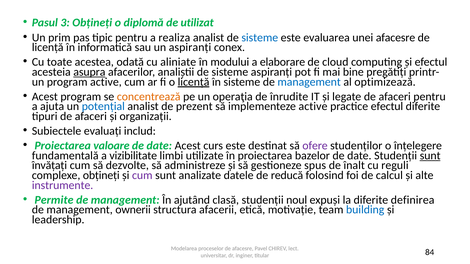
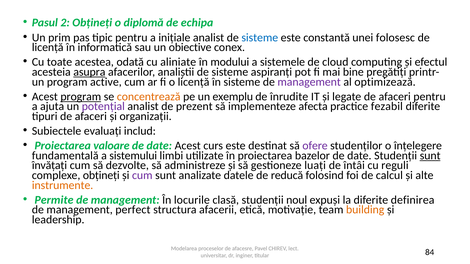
3: 3 -> 2 (65, 23)
utilizat: utilizat -> echipa (197, 23)
realiza: realiza -> inițiale (174, 38)
evaluarea: evaluarea -> constantă (327, 38)
unei afacesre: afacesre -> folosesc (395, 38)
un aspiranți: aspiranți -> obiective (190, 47)
elaborare: elaborare -> sistemele (282, 62)
licență underline: present -> none (194, 82)
management colour: blue -> purple (309, 82)
program underline: none -> present (81, 97)
operaţia: operaţia -> exemplu (233, 97)
potențial colour: blue -> purple (103, 107)
implementeze active: active -> afecta (313, 107)
practice efectul: efectul -> fezabil (387, 107)
vizibilitate: vizibilitate -> sistemului (133, 156)
spus: spus -> luați (315, 166)
înalt: înalt -> întâi (354, 166)
instrumente colour: purple -> orange (63, 185)
ajutând: ajutând -> locurile (192, 200)
ownerii: ownerii -> perfect (133, 210)
building colour: blue -> orange (365, 210)
